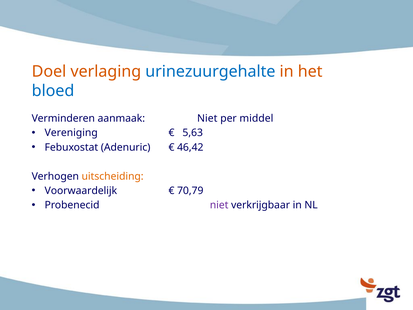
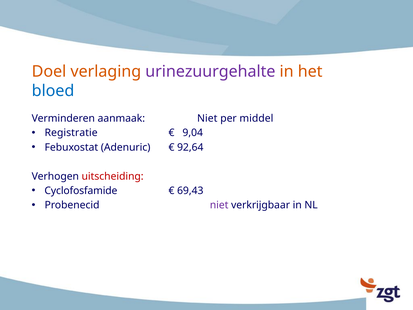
urinezuurgehalte colour: blue -> purple (210, 72)
Vereniging: Vereniging -> Registratie (71, 133)
5,63: 5,63 -> 9,04 (193, 133)
46,42: 46,42 -> 92,64 (190, 147)
uitscheiding colour: orange -> red (113, 176)
Voorwaardelijk: Voorwaardelijk -> Cyclofosfamide (81, 191)
70,79: 70,79 -> 69,43 (190, 191)
